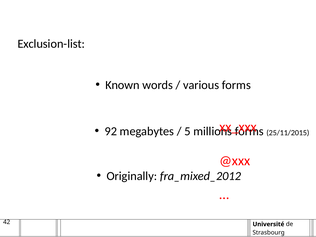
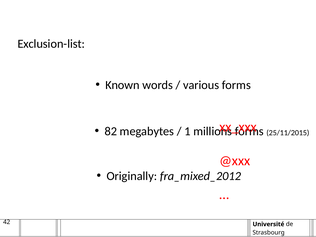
92: 92 -> 82 (111, 131)
5: 5 -> 1 (187, 131)
